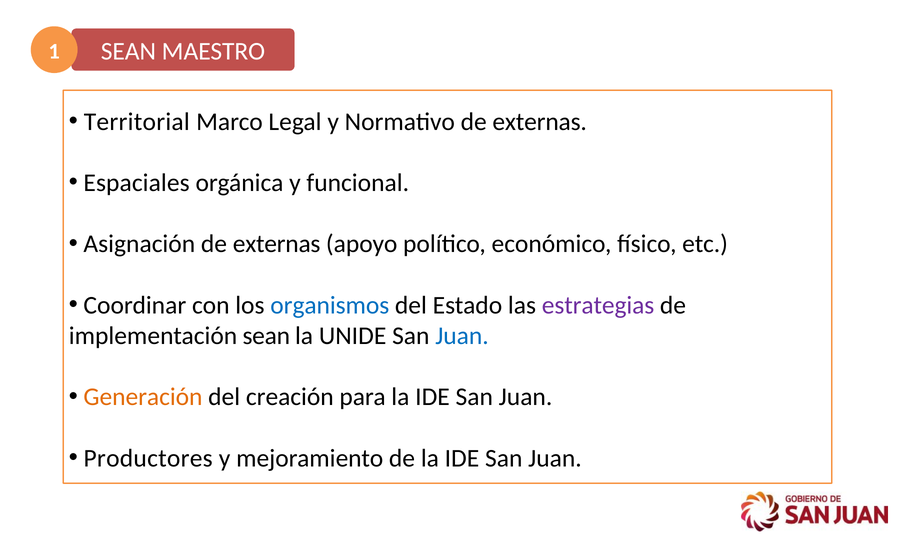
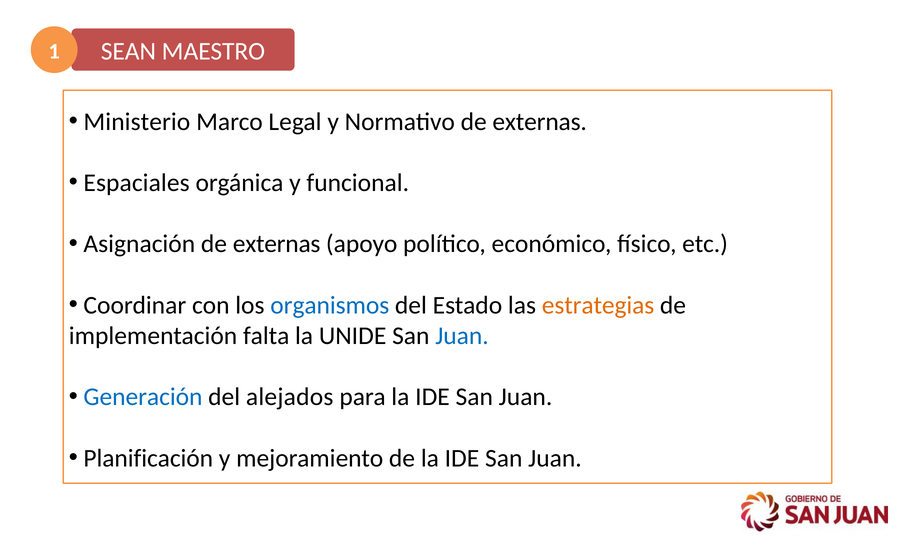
Territorial: Territorial -> Ministerio (137, 122)
estrategias colour: purple -> orange (598, 305)
implementación sean: sean -> falta (266, 336)
Generación colour: orange -> blue (143, 397)
creación: creación -> alejados (290, 397)
Productores: Productores -> Planificación (148, 459)
